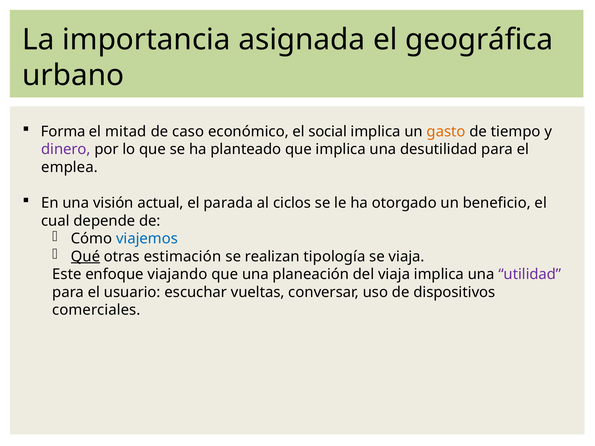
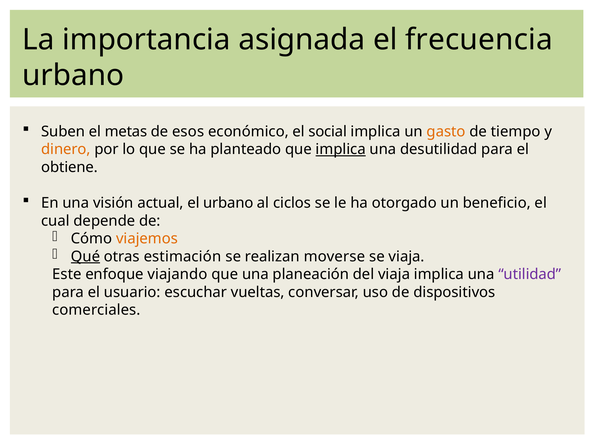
geográfica: geográfica -> frecuencia (479, 40)
Forma: Forma -> Suben (63, 132)
mitad: mitad -> metas (126, 132)
caso: caso -> esos (188, 132)
dinero colour: purple -> orange (66, 150)
implica underline: none -> present (341, 150)
emplea: emplea -> obtiene (70, 167)
el parada: parada -> urbano (228, 203)
viajemos colour: blue -> orange (147, 239)
tipología: tipología -> moverse (334, 257)
